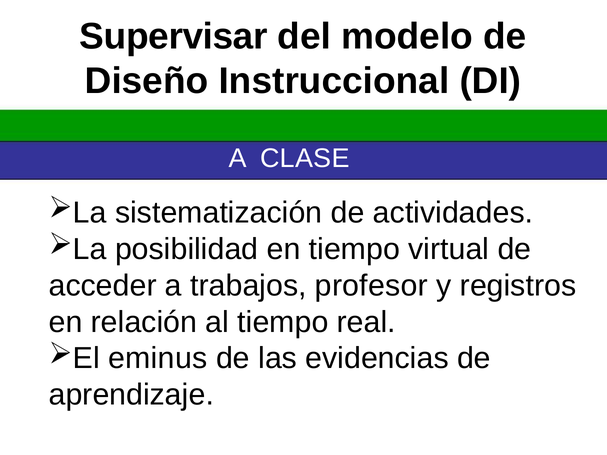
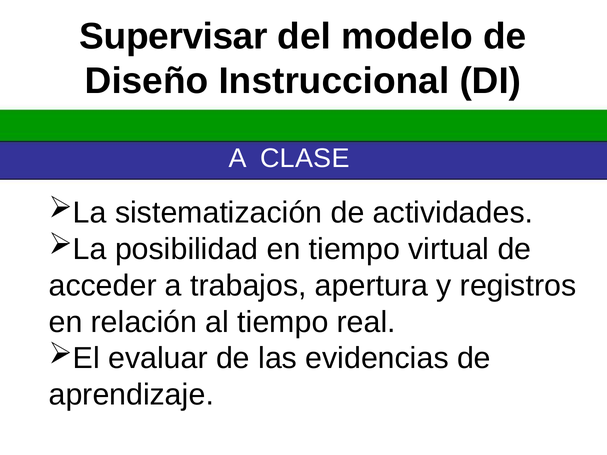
profesor: profesor -> apertura (371, 286)
eminus: eminus -> evaluar (158, 359)
